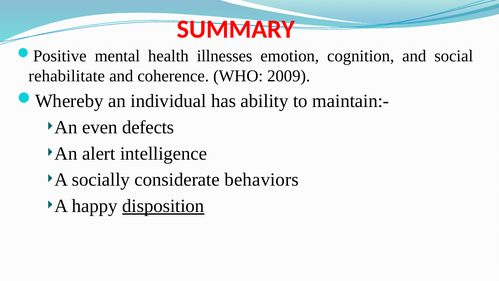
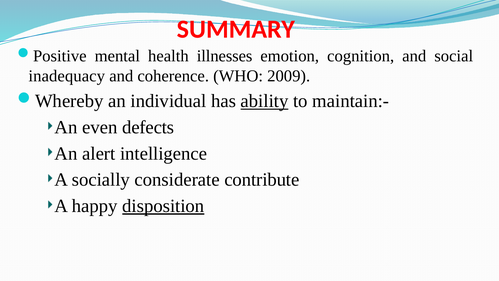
rehabilitate: rehabilitate -> inadequacy (67, 76)
ability underline: none -> present (265, 101)
behaviors: behaviors -> contribute (262, 180)
